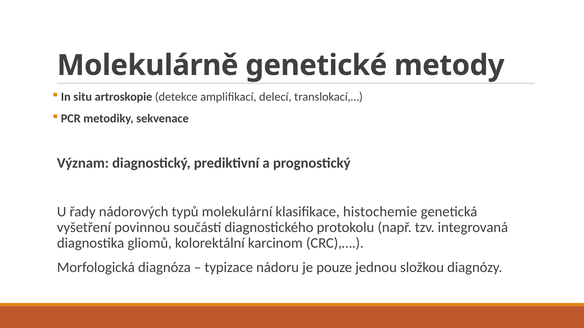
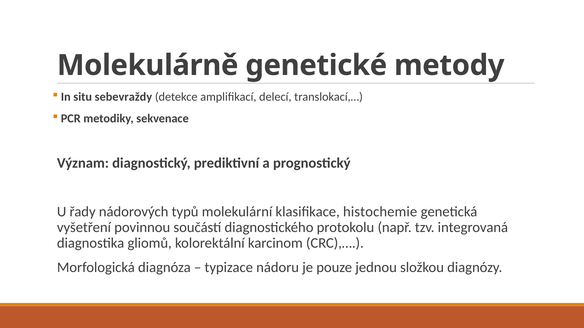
artroskopie: artroskopie -> sebevraždy (123, 97)
